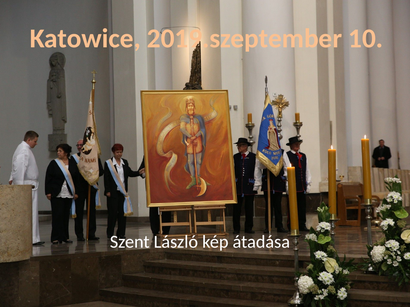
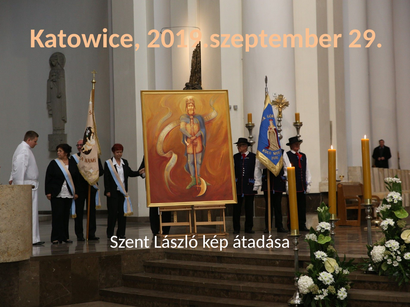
10: 10 -> 29 (366, 39)
